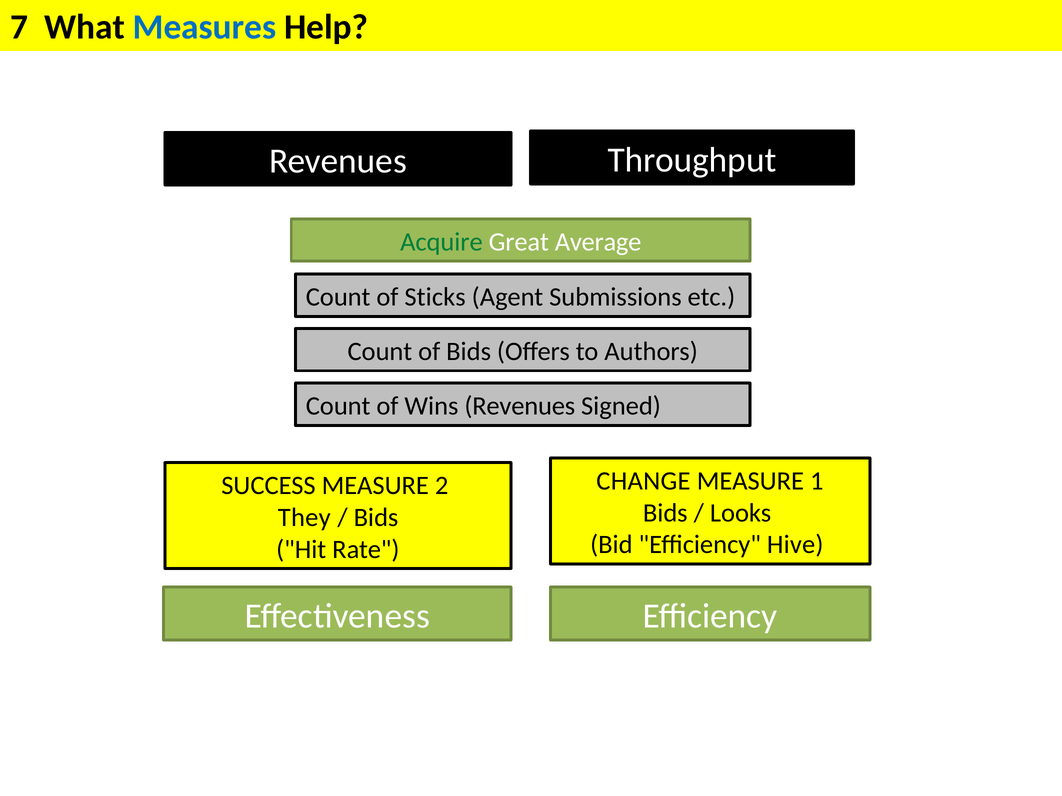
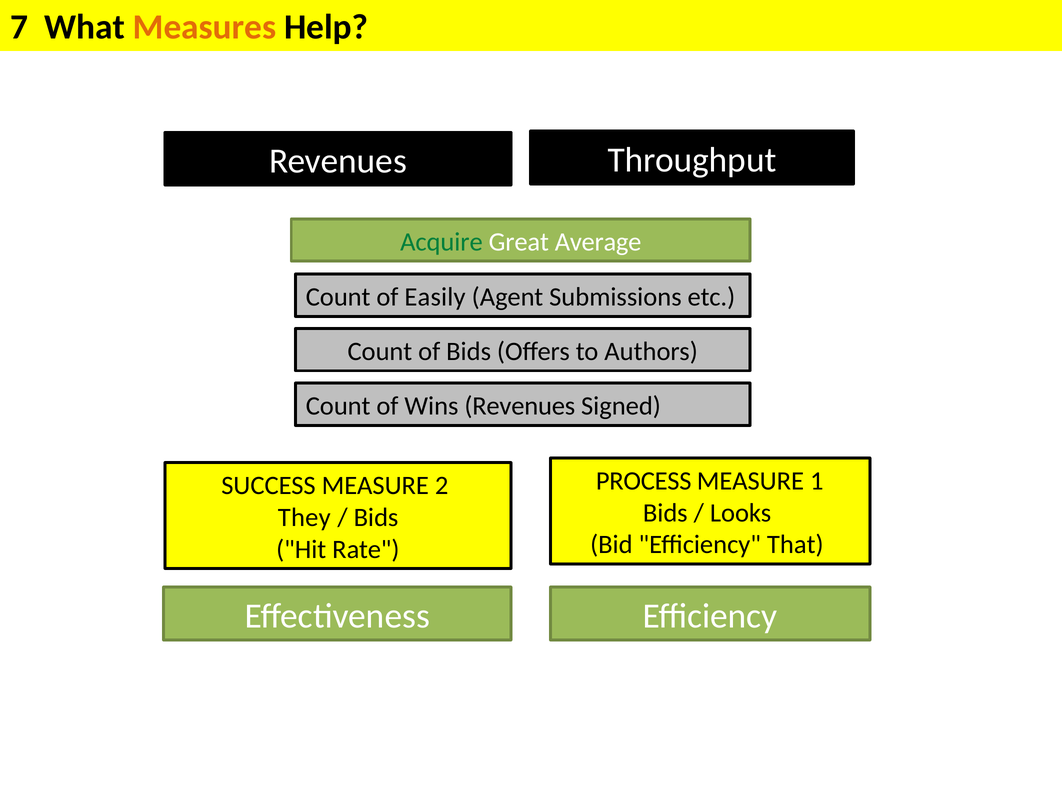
Measures colour: blue -> orange (204, 27)
Sticks: Sticks -> Easily (435, 297)
CHANGE: CHANGE -> PROCESS (644, 481)
Hive: Hive -> That (795, 545)
